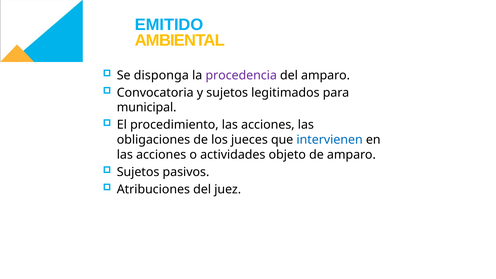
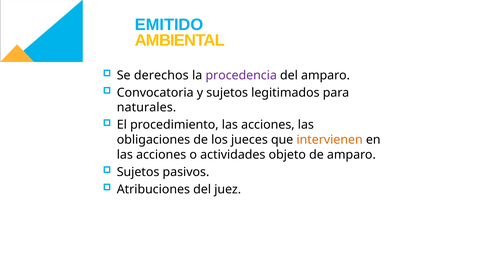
disponga: disponga -> derechos (161, 75)
municipal: municipal -> naturales (147, 107)
intervienen colour: blue -> orange (330, 140)
